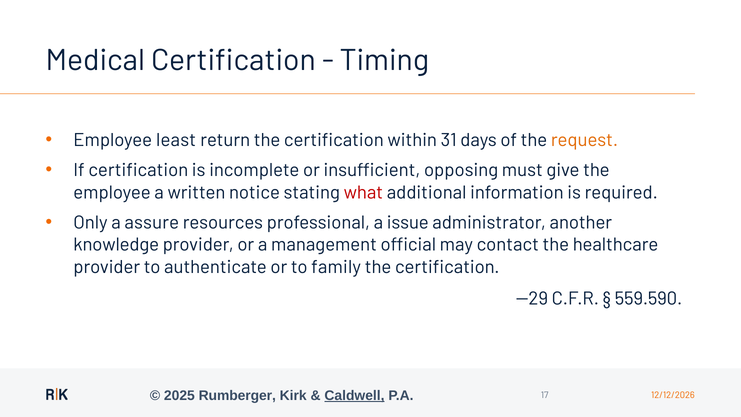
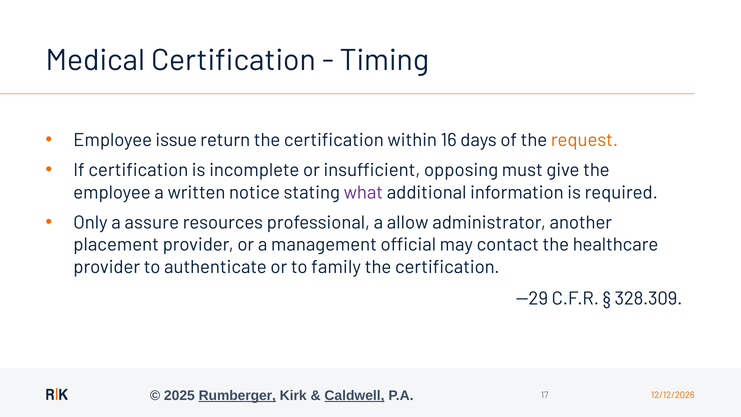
least: least -> issue (176, 140)
31: 31 -> 16 (449, 140)
what colour: red -> purple (363, 192)
issue: issue -> allow (408, 222)
knowledge: knowledge -> placement (116, 245)
559.590: 559.590 -> 328.309 (648, 298)
Rumberger underline: none -> present (237, 395)
